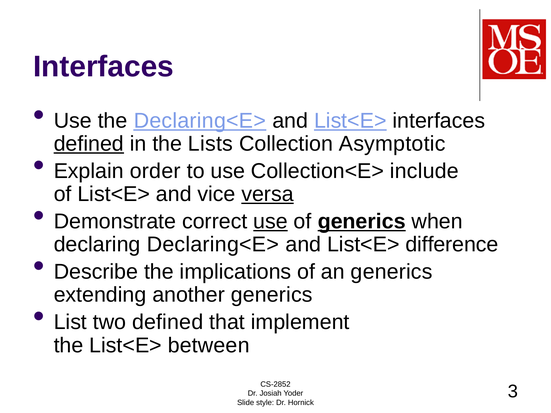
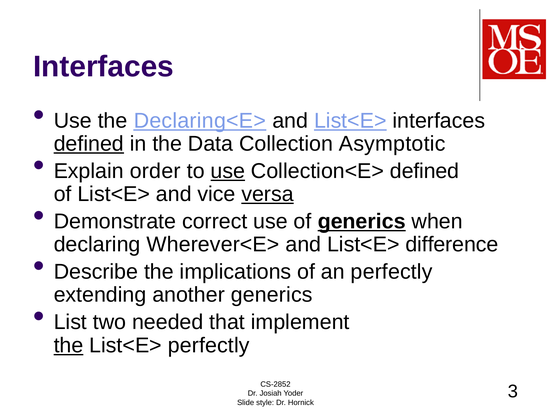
Lists: Lists -> Data (211, 144)
use underline: none -> present (228, 171)
Collection<E> include: include -> defined (425, 171)
use underline: present -> none (271, 222)
declaring Declaring<E>: Declaring<E> -> Wherever<E> (213, 245)
an generics: generics -> perfectly (392, 272)
two defined: defined -> needed (168, 322)
the underline: none -> present (69, 346)
List<E> between: between -> perfectly (209, 346)
